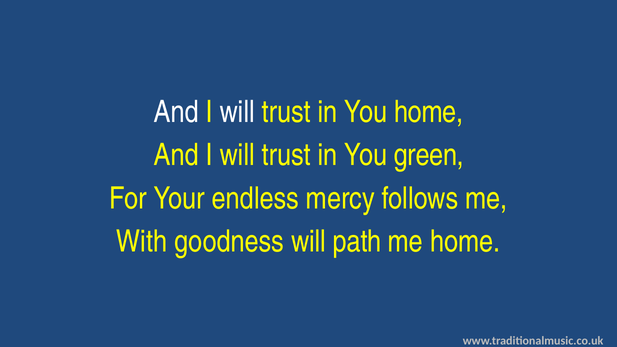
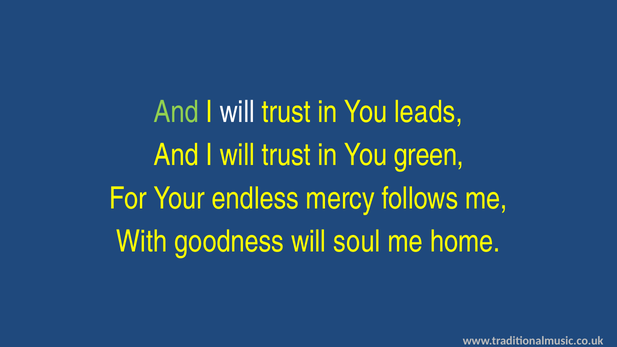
And colour: white -> light green (176, 112)
You home: home -> leads (428, 112)
path: path -> soul (357, 242)
